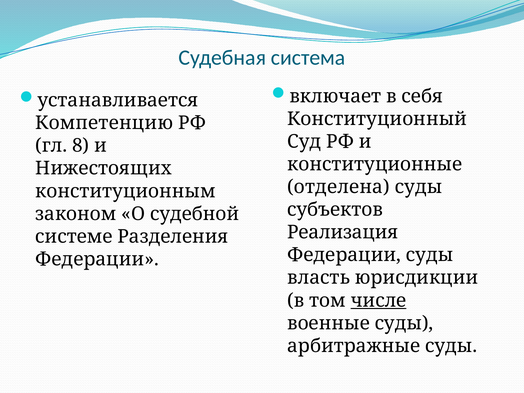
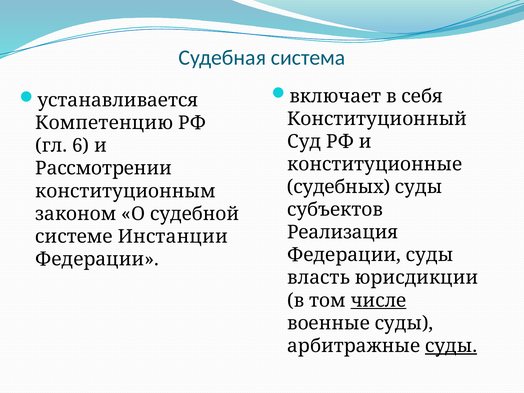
8: 8 -> 6 (81, 146)
Нижестоящих: Нижестоящих -> Рассмотрении (104, 168)
отделена: отделена -> судебных (339, 187)
Разделения: Разделения -> Инстанции (173, 236)
суды underline: none -> present (451, 346)
